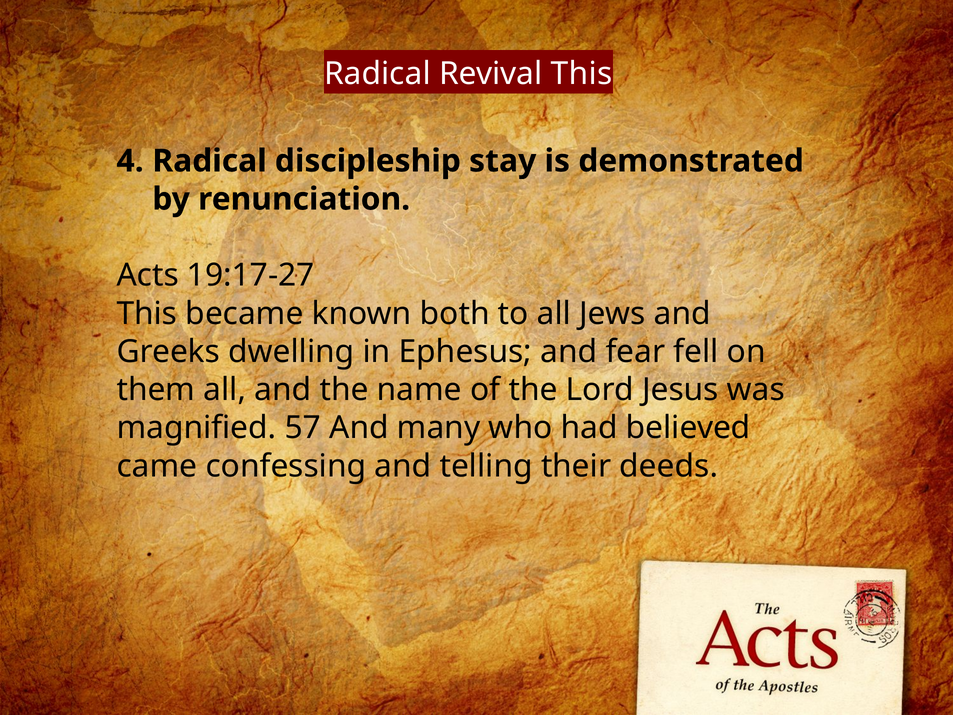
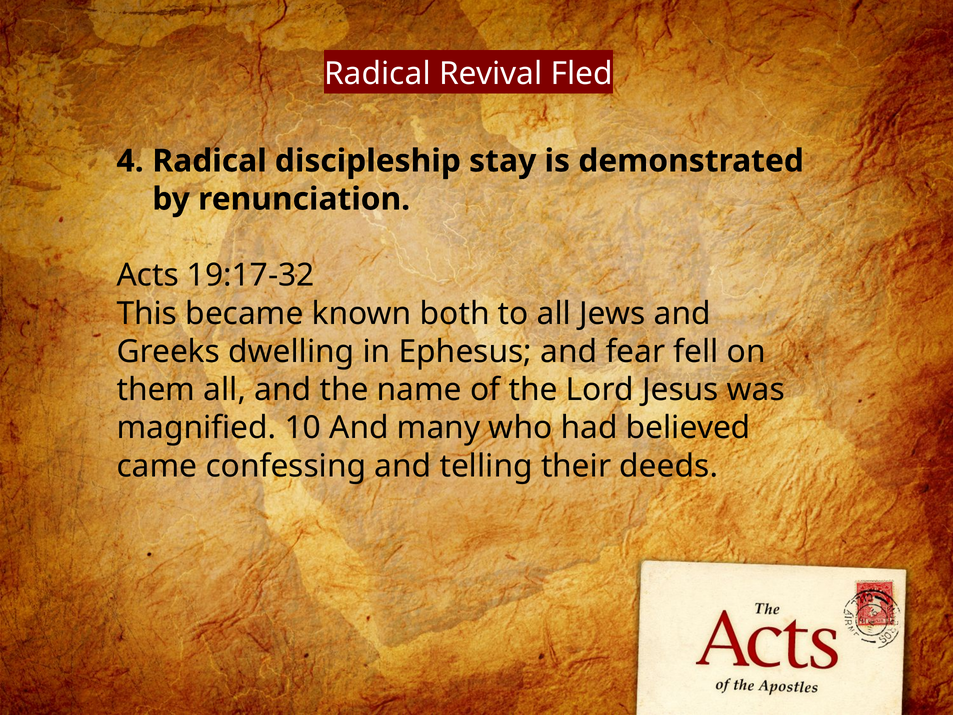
Revival This: This -> Fled (582, 74)
19:17-27: 19:17-27 -> 19:17-32 (251, 275)
57: 57 -> 10 (303, 428)
